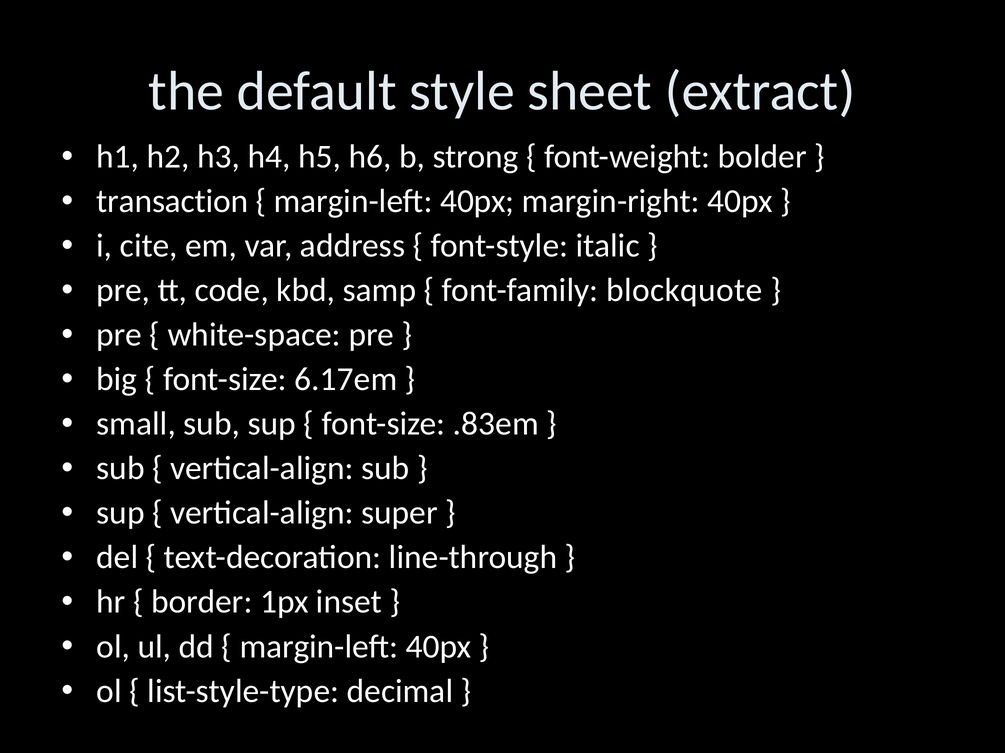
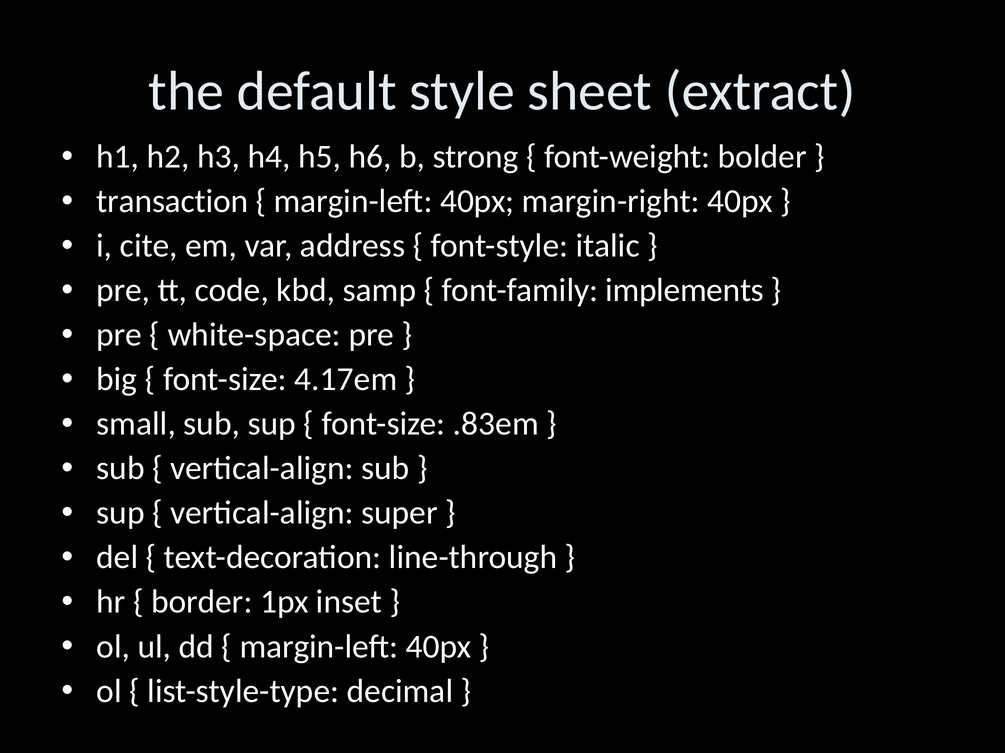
blockquote: blockquote -> implements (685, 291)
6.17em: 6.17em -> 4.17em (346, 380)
